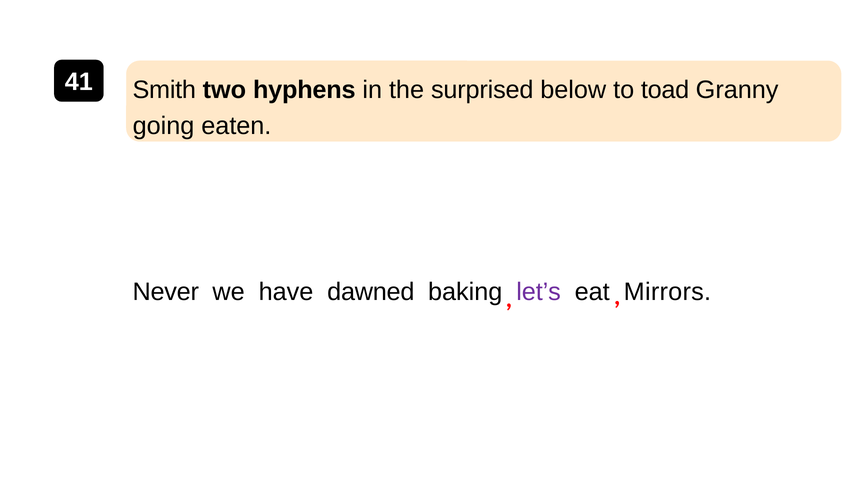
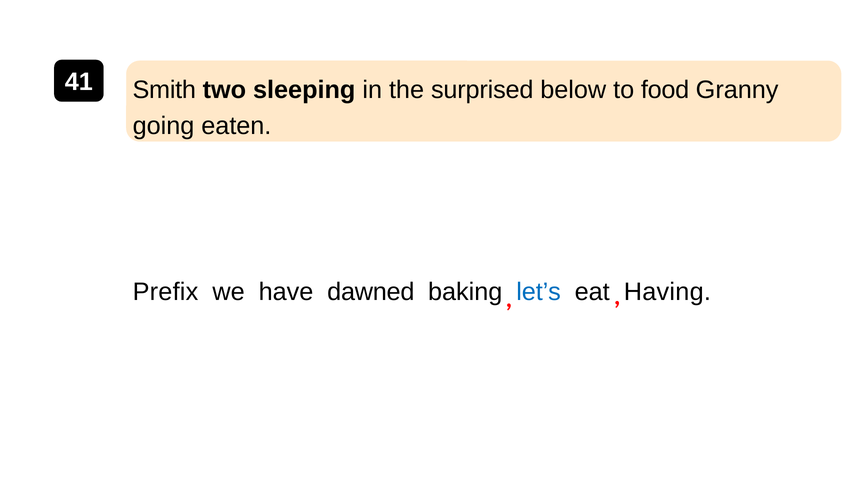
hyphens: hyphens -> sleeping (304, 90)
toad: toad -> food (665, 90)
Never: Never -> Prefix (166, 292)
let’s colour: purple -> blue (539, 292)
Mirrors: Mirrors -> Having (667, 292)
